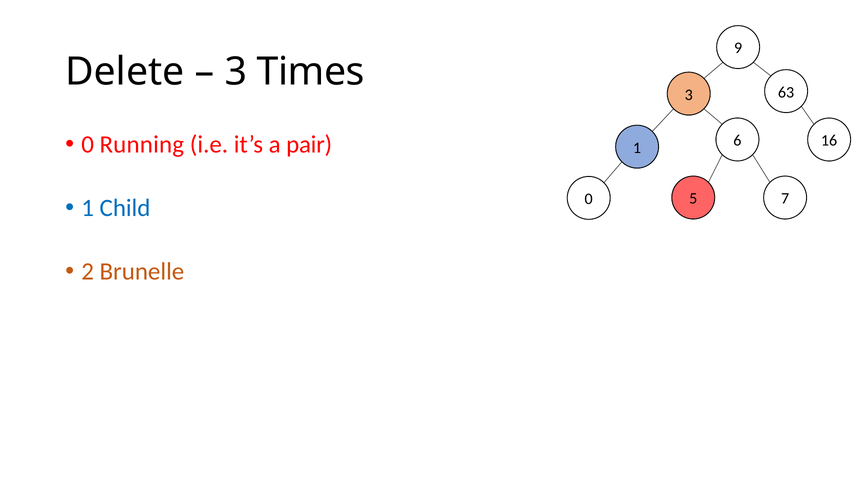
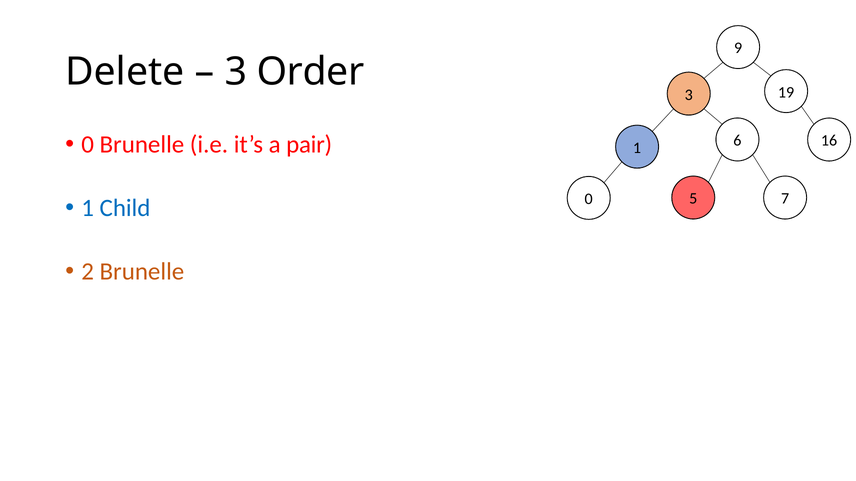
Times: Times -> Order (311, 72)
63: 63 -> 19 (786, 92)
0 Running: Running -> Brunelle (142, 145)
